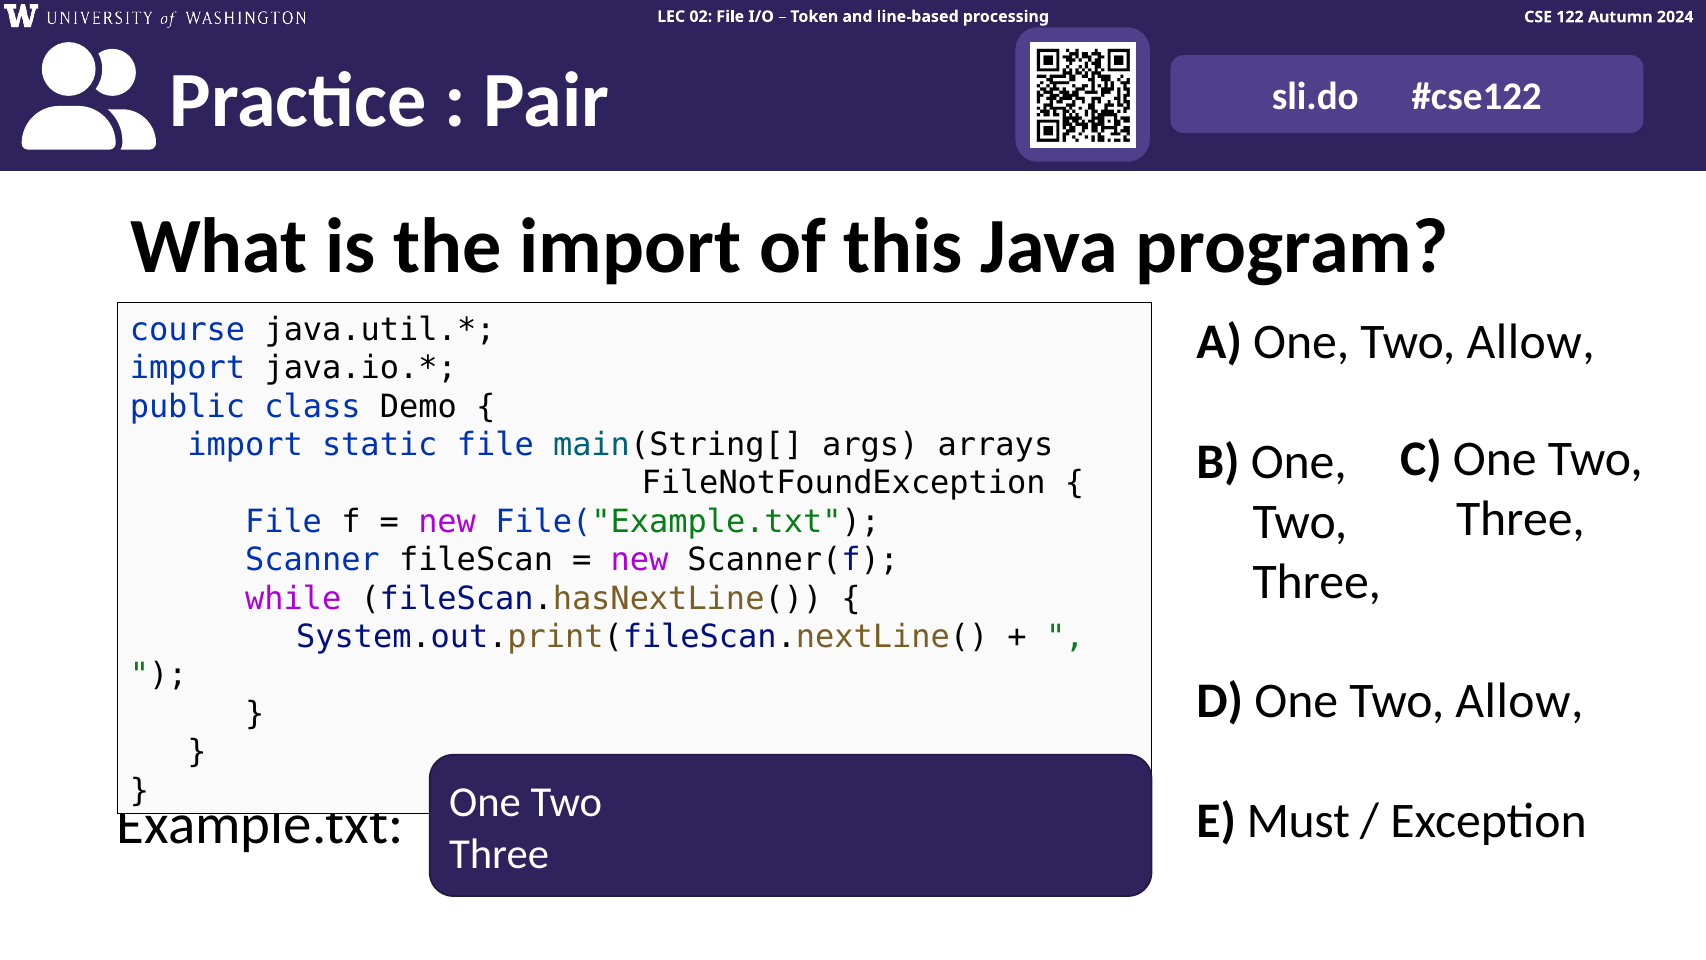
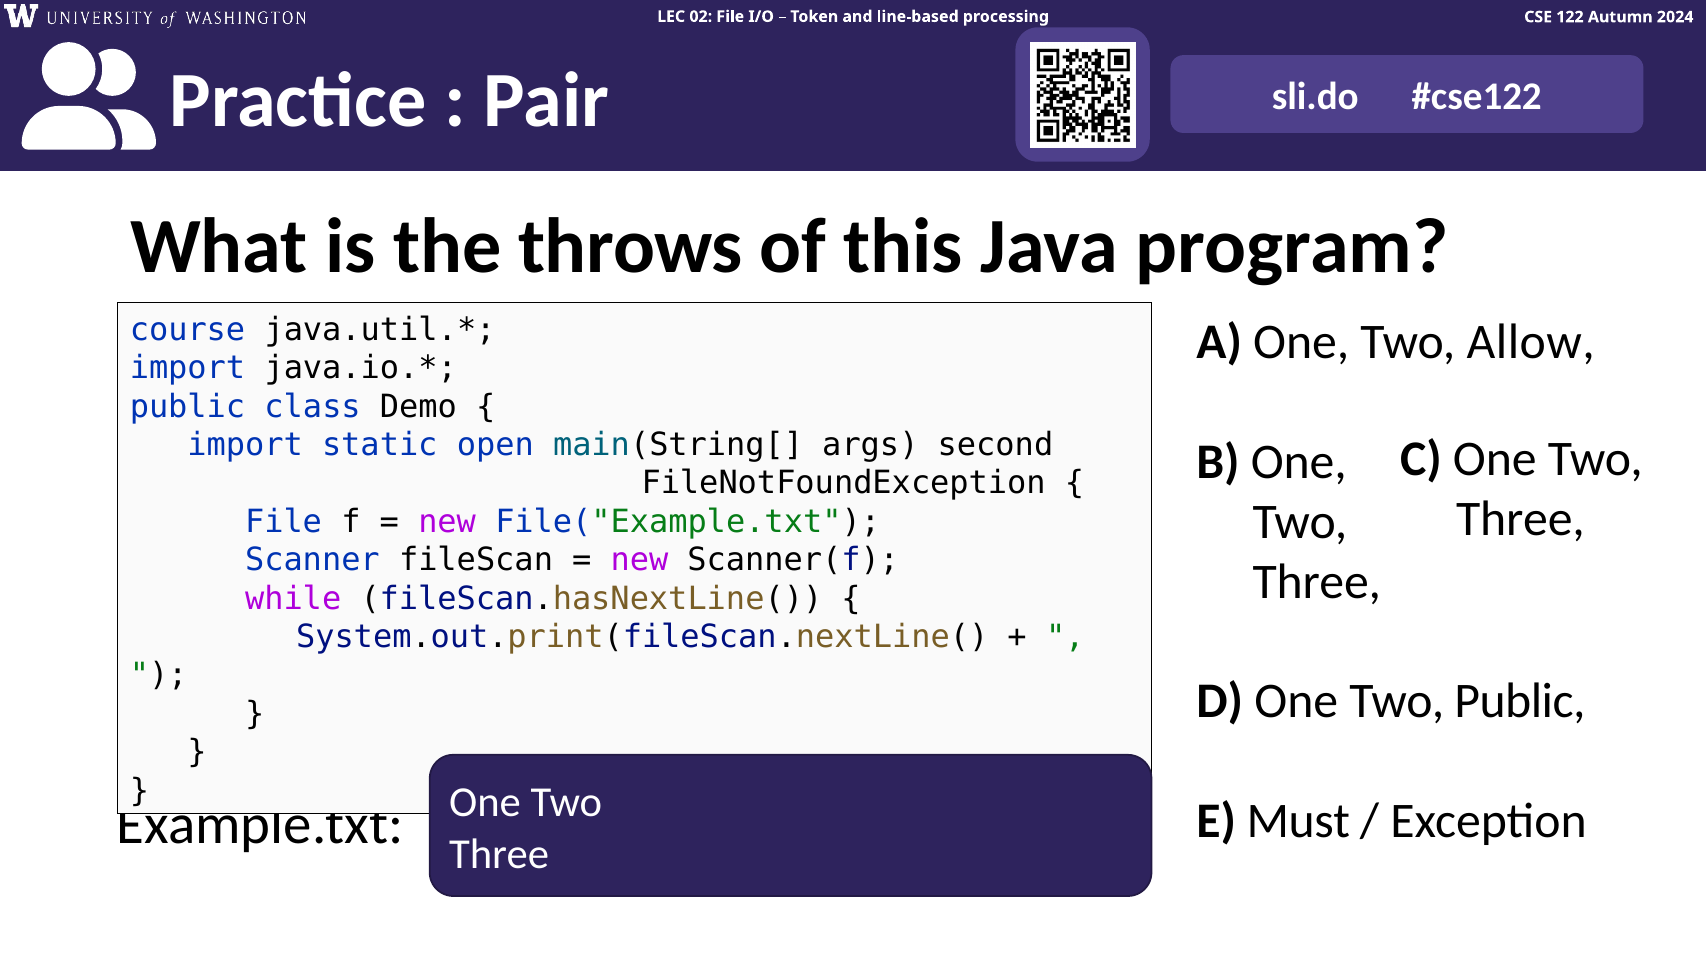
the import: import -> throws (631, 247)
static file: file -> open (495, 445)
arrays: arrays -> second (995, 445)
D One Two Allow: Allow -> Public (1520, 701)
